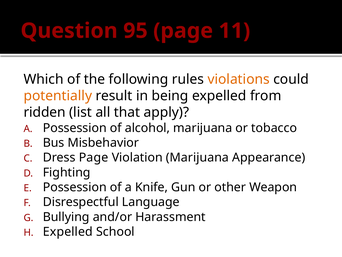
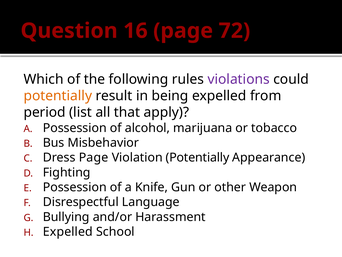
95: 95 -> 16 (135, 31)
11: 11 -> 72 (234, 31)
violations colour: orange -> purple (239, 79)
ridden: ridden -> period (45, 112)
Violation Marijuana: Marijuana -> Potentially (198, 157)
